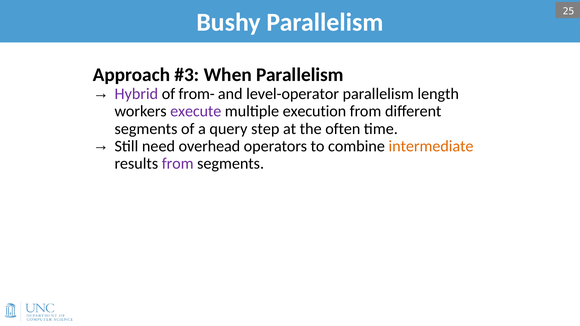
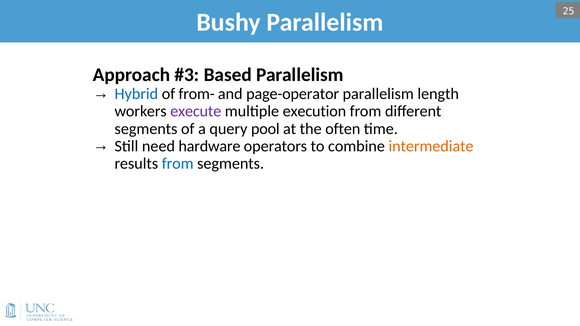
When: When -> Based (228, 75)
Hybrid colour: purple -> blue (136, 94)
level-operator: level-operator -> page-operator (293, 94)
step: step -> pool (265, 129)
overhead: overhead -> hardware (209, 146)
from colour: purple -> blue (178, 164)
